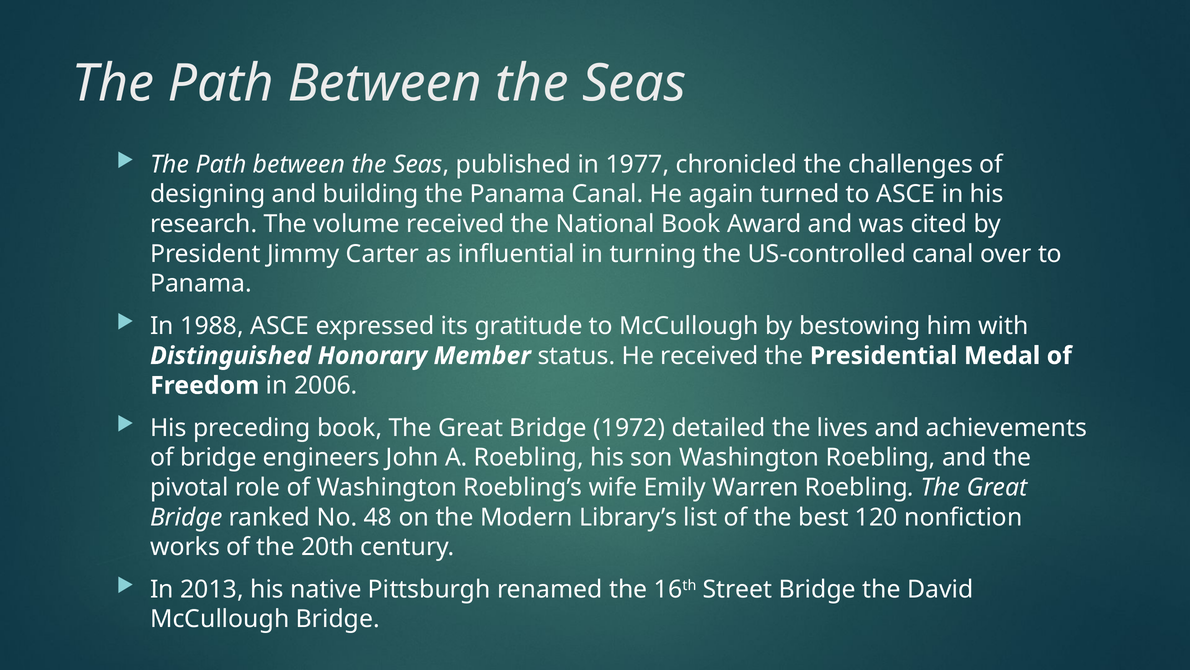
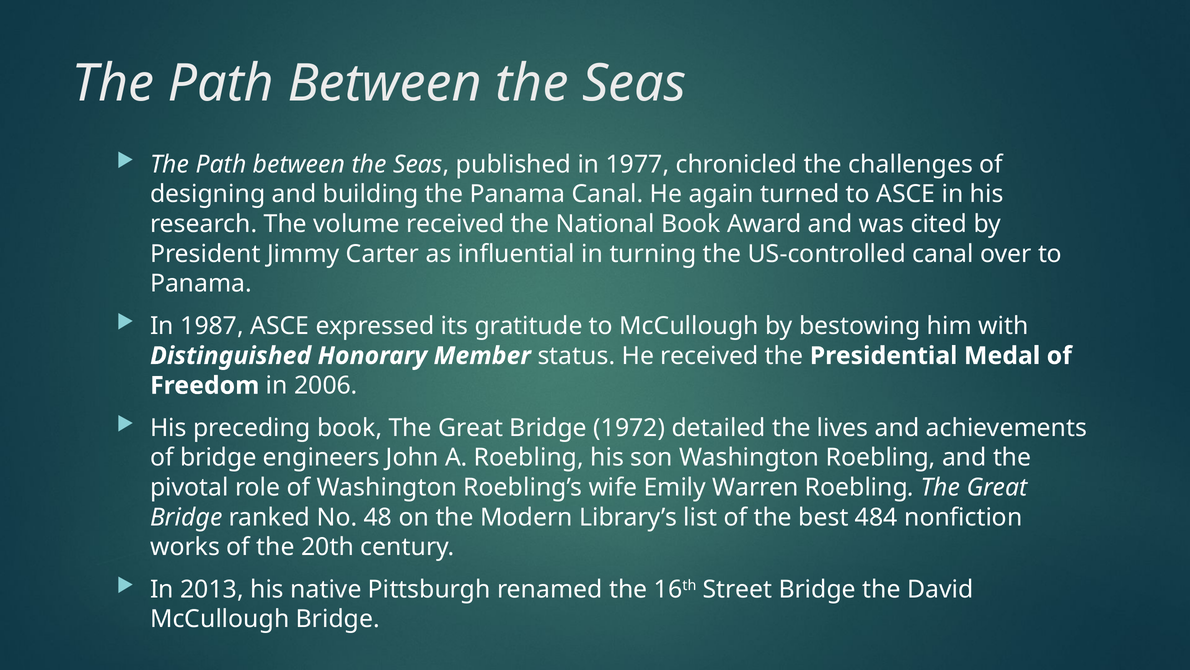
1988: 1988 -> 1987 (212, 326)
120: 120 -> 484 (876, 517)
